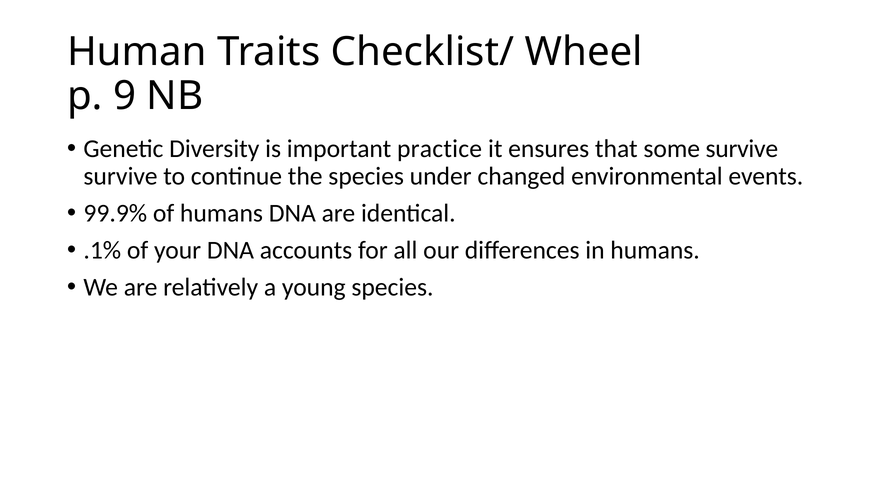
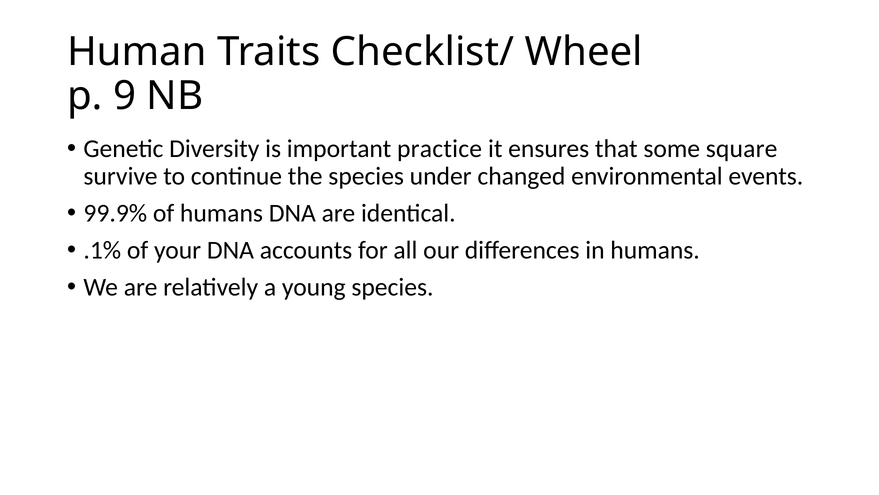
some survive: survive -> square (742, 149)
